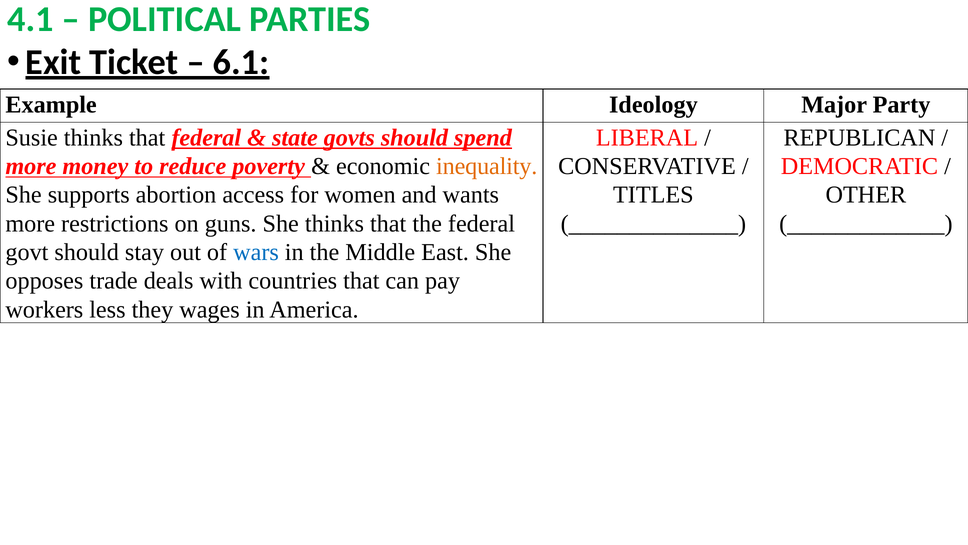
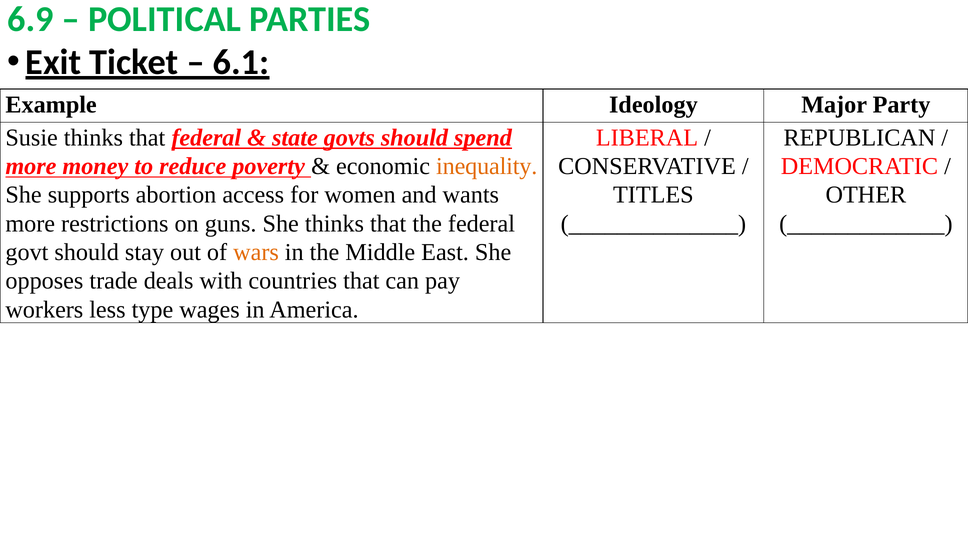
4.1: 4.1 -> 6.9 (30, 19)
wars colour: blue -> orange (256, 252)
they: they -> type (152, 309)
